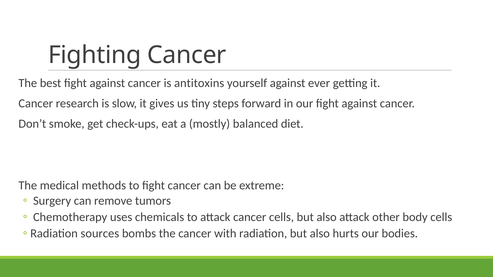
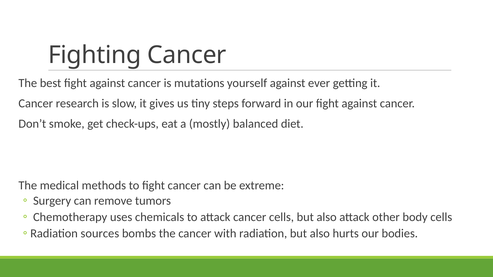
antitoxins: antitoxins -> mutations (199, 83)
